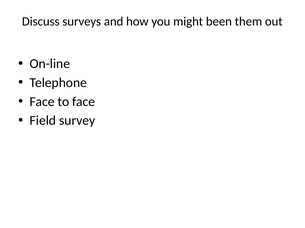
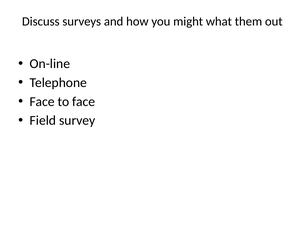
been: been -> what (219, 21)
